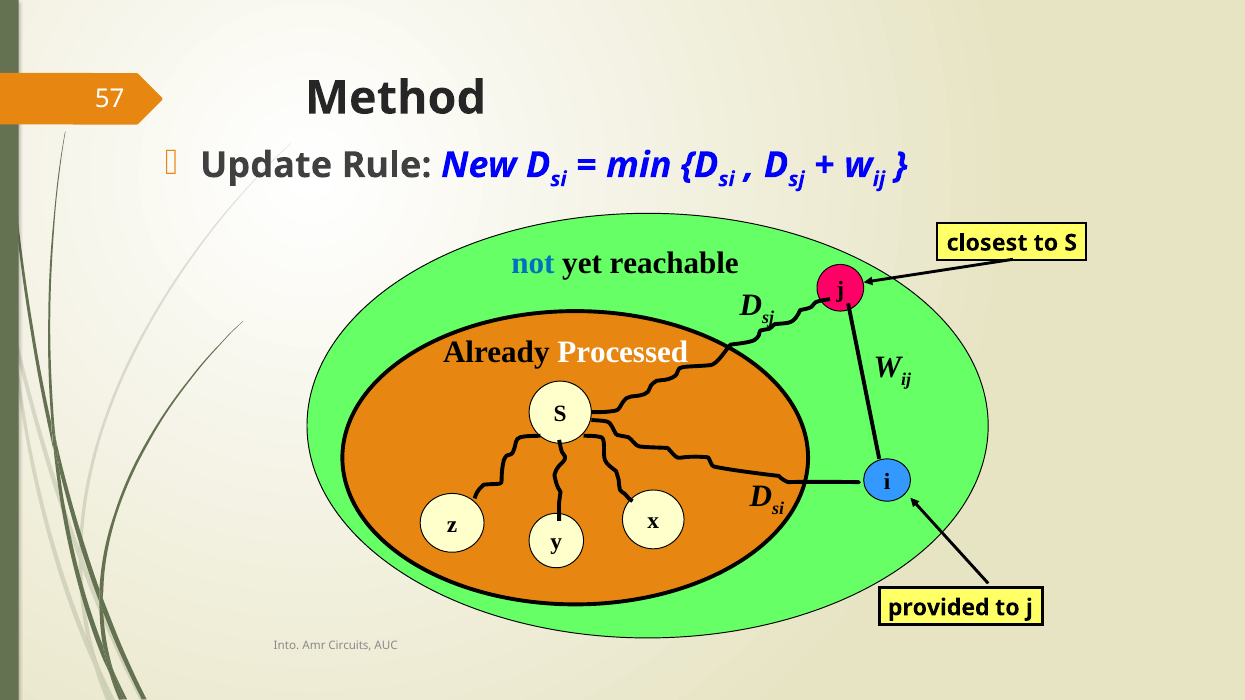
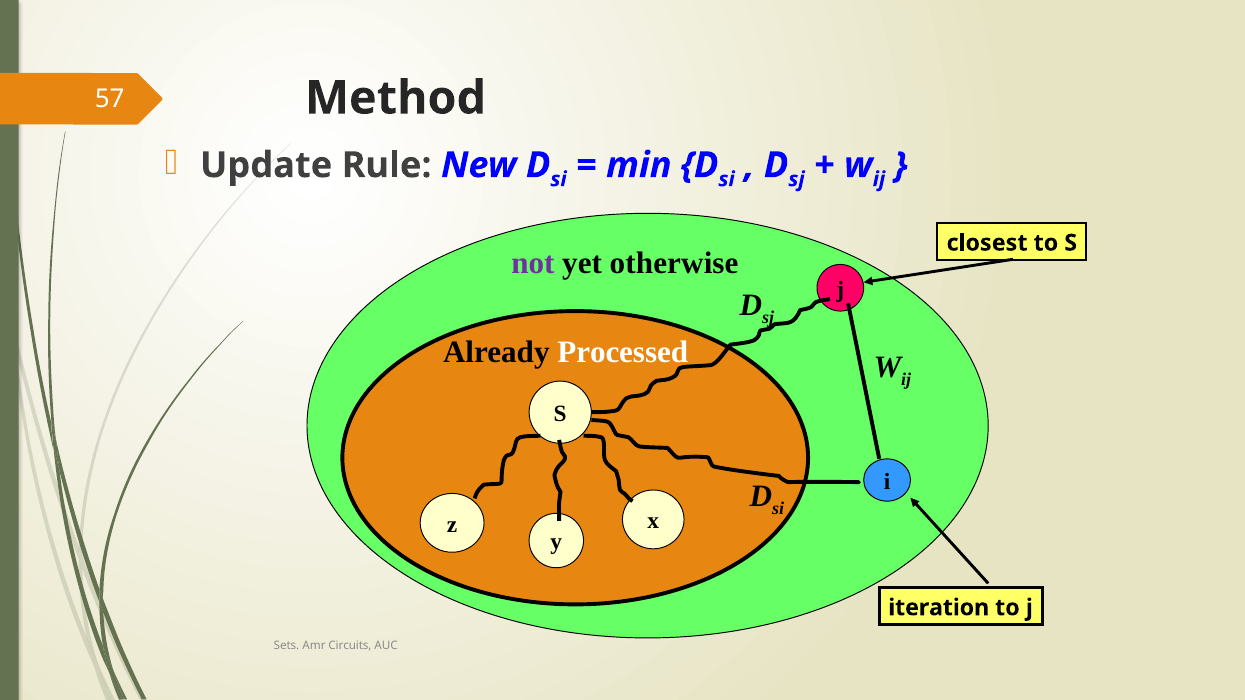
not colour: blue -> purple (533, 263)
reachable: reachable -> otherwise (674, 263)
provided: provided -> iteration (939, 608)
Into: Into -> Sets (287, 646)
